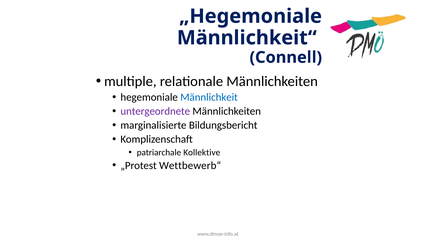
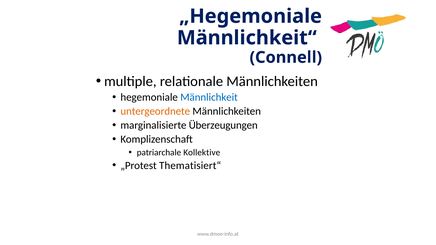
untergeordnete colour: purple -> orange (155, 111)
Bildungsbericht: Bildungsbericht -> Überzeugungen (223, 125)
Wettbewerb“: Wettbewerb“ -> Thematisiert“ (190, 166)
